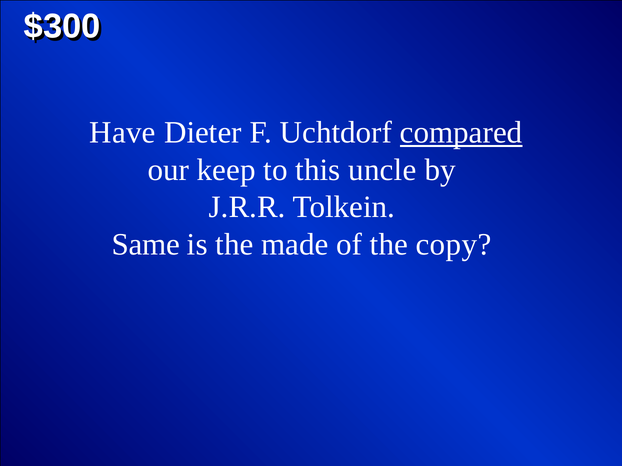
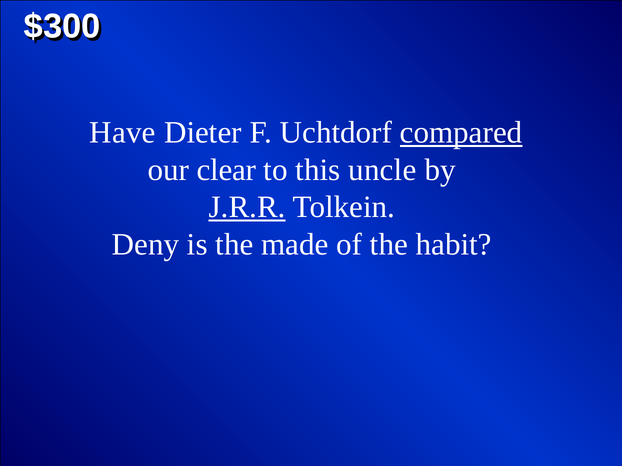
keep: keep -> clear (226, 170)
J.R.R underline: none -> present (247, 207)
Same: Same -> Deny (146, 245)
copy: copy -> habit (454, 245)
